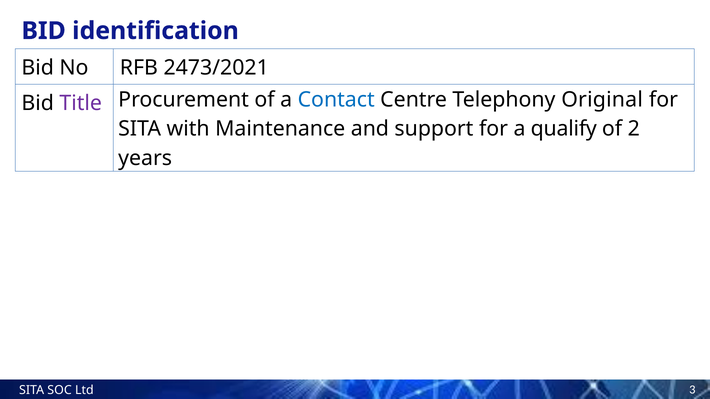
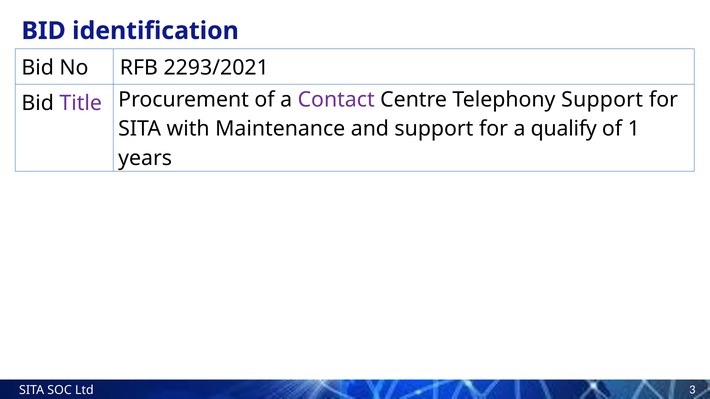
2473/2021: 2473/2021 -> 2293/2021 (216, 68)
Contact colour: blue -> purple (336, 100)
Telephony Original: Original -> Support (602, 100)
2: 2 -> 1 (634, 129)
